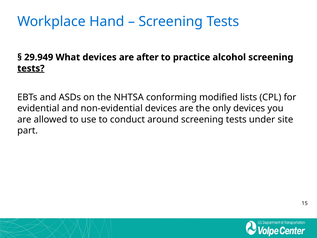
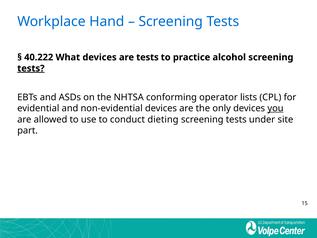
29.949: 29.949 -> 40.222 (39, 57)
are after: after -> tests (147, 57)
modified: modified -> operator (218, 97)
you underline: none -> present (275, 108)
around: around -> dieting (163, 119)
